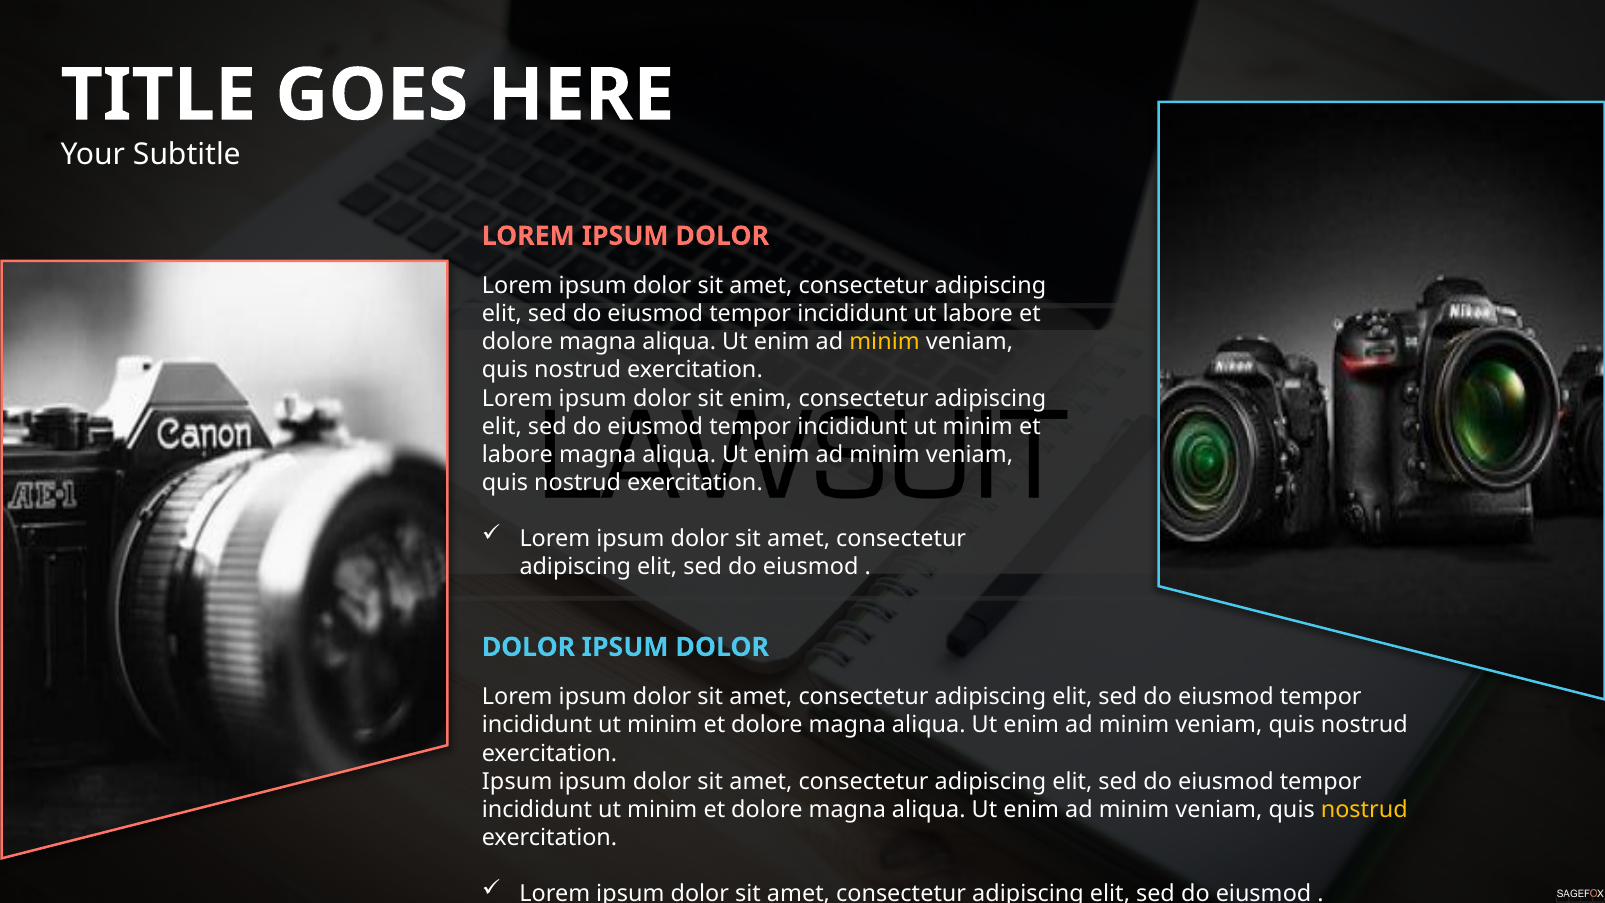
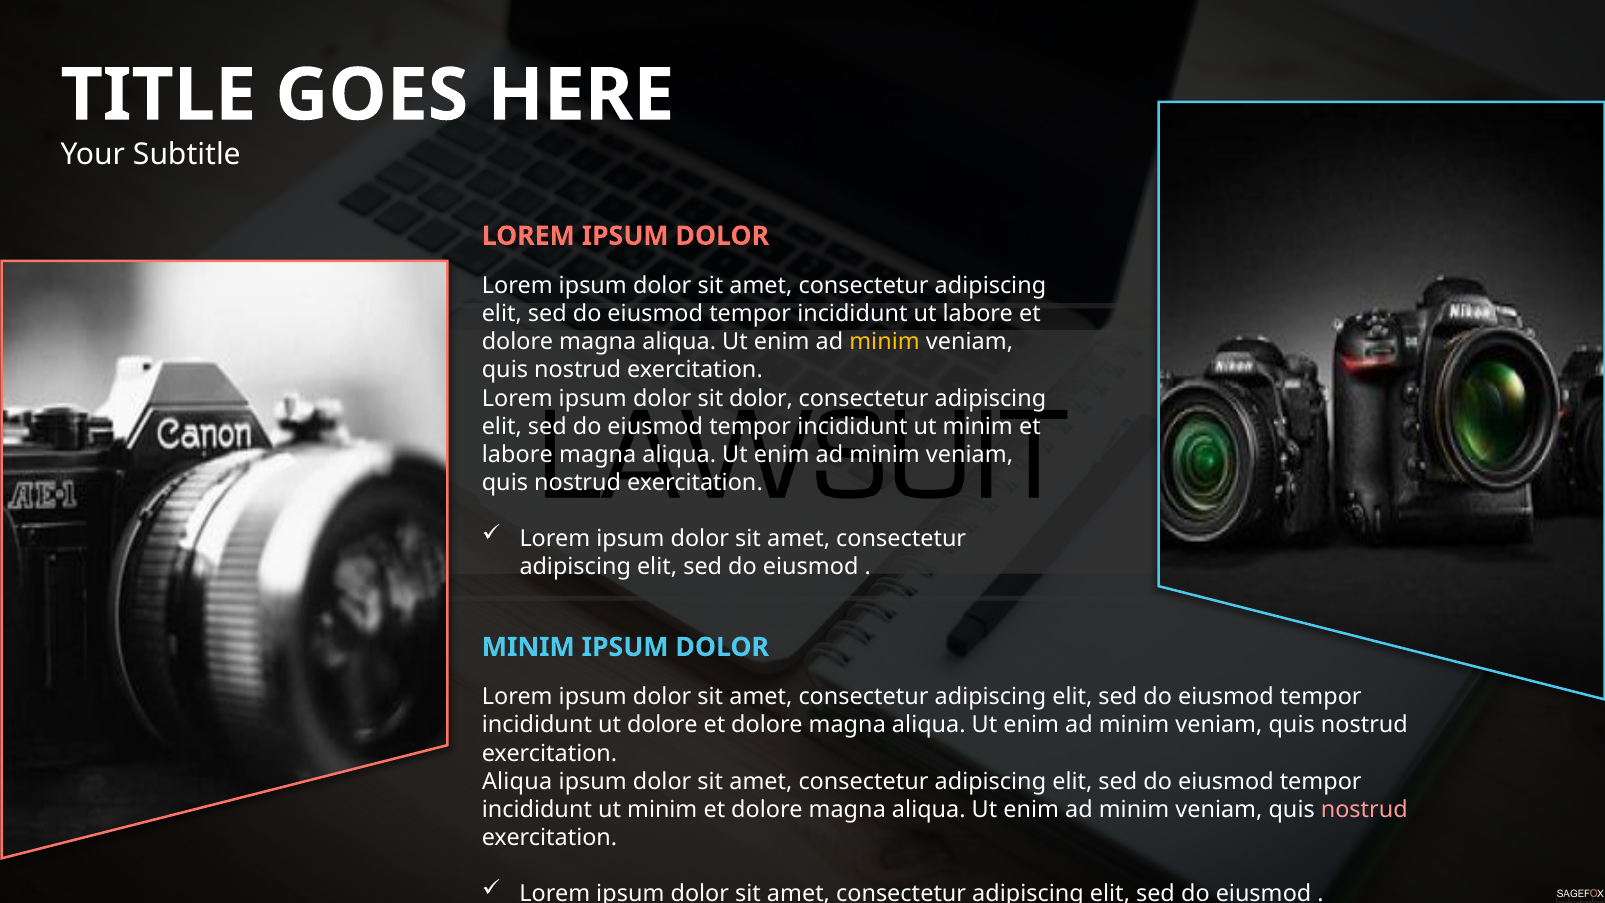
sit enim: enim -> dolor (761, 398)
DOLOR: DOLOR -> MINIM (528, 647)
minim: minim -> dolore (662, 725)
Ipsum: Ipsum -> Aliqua (517, 781)
nostrud colour: yellow -> pink (1364, 809)
